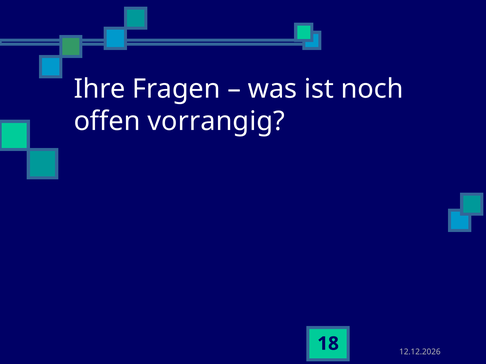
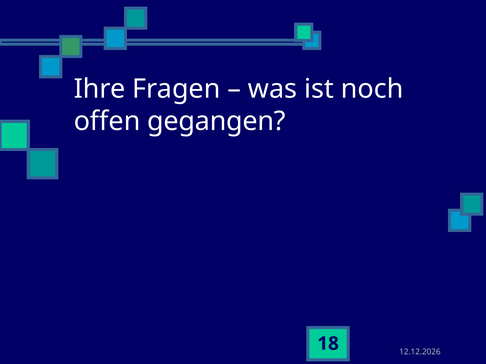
vorrangig: vorrangig -> gegangen (216, 121)
